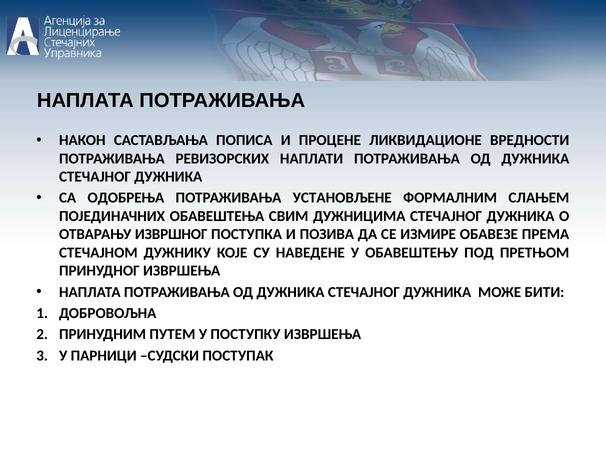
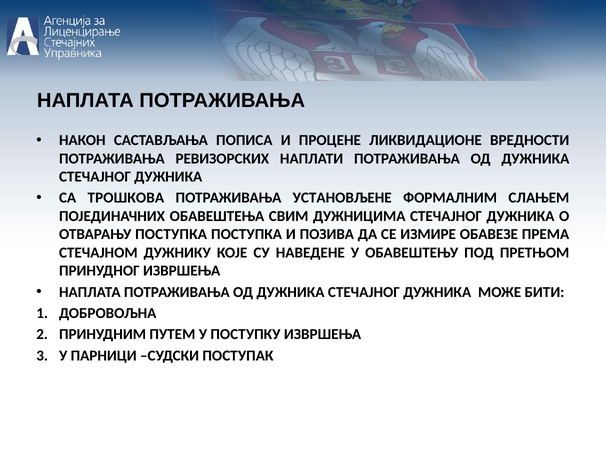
ОДОБРЕЊА: ОДОБРЕЊА -> ТРОШКОВА (126, 198)
ОТВАРАЊУ ИЗВРШНОГ: ИЗВРШНОГ -> ПОСТУПКА (171, 234)
